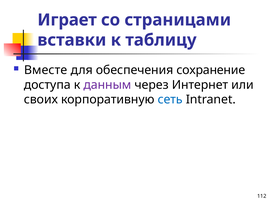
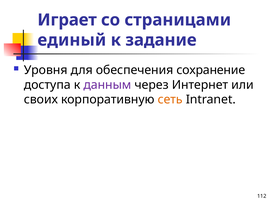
вставки: вставки -> единый (72, 40)
таблицу: таблицу -> задание (161, 40)
Вместе: Вместе -> Уровня (46, 70)
сеть colour: blue -> orange (170, 100)
